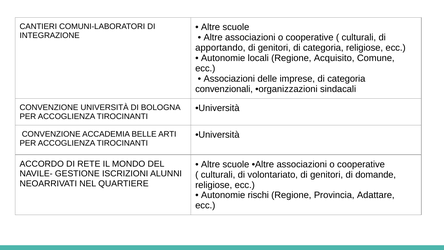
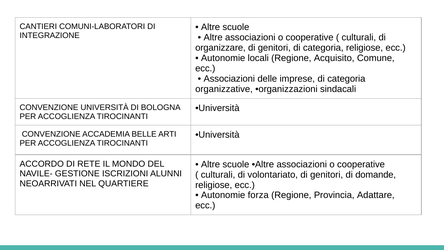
apportando: apportando -> organizzare (220, 48)
convenzionali: convenzionali -> organizzative (224, 89)
rischi: rischi -> forza (258, 195)
